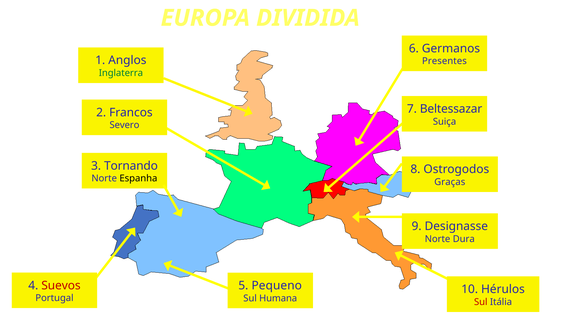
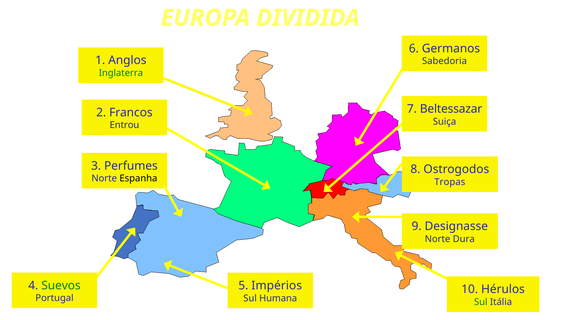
Presentes: Presentes -> Sabedoria (444, 61)
Severo: Severo -> Entrou (124, 125)
Tornando: Tornando -> Perfumes (131, 166)
Graças: Graças -> Tropas (450, 182)
Suevos colour: red -> green (61, 285)
Pequeno: Pequeno -> Impérios (277, 286)
Sul colour: red -> green (481, 302)
